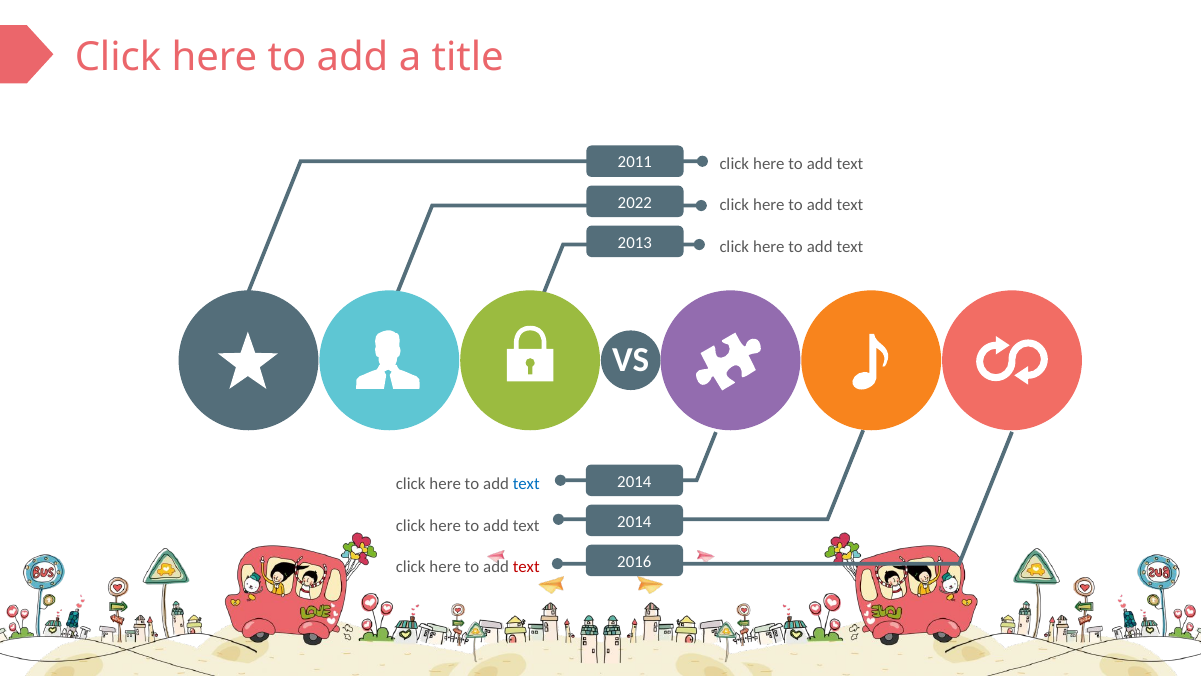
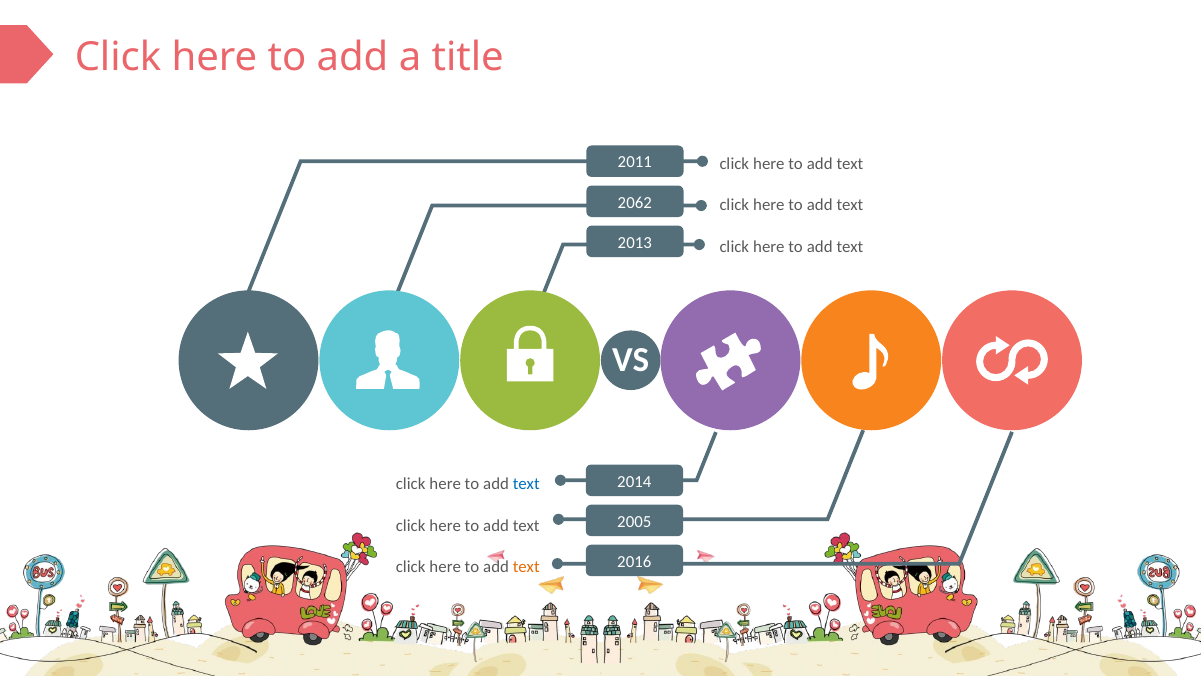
2022: 2022 -> 2062 (635, 202)
2014: 2014 -> 2005 (634, 521)
text colour: red -> orange (526, 567)
